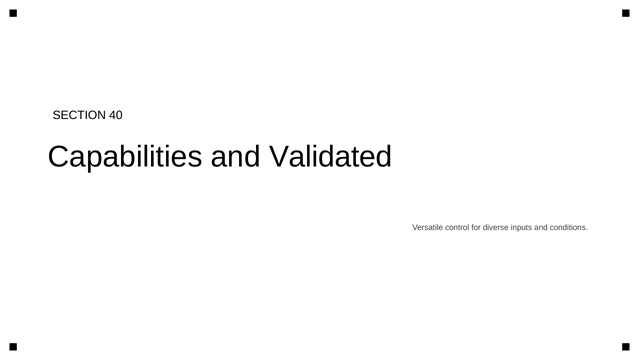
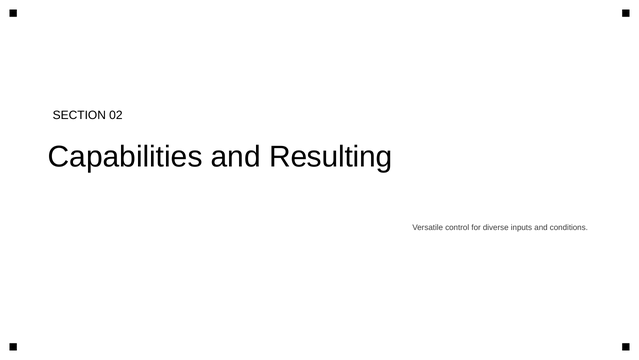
40: 40 -> 02 (116, 115)
Validated: Validated -> Resulting (331, 157)
